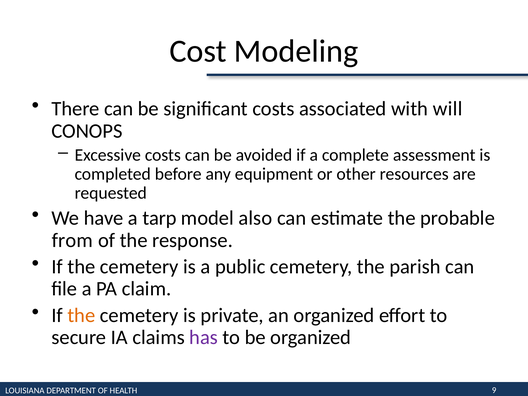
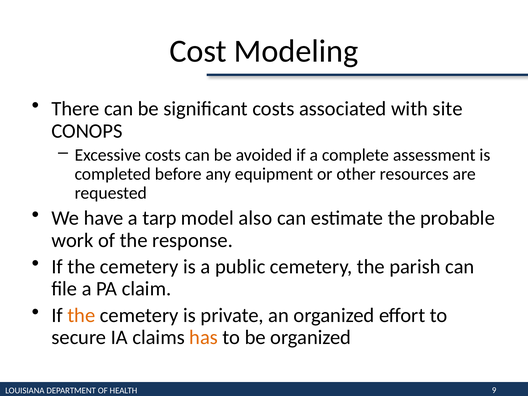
will: will -> site (448, 109)
from: from -> work (72, 240)
has colour: purple -> orange (204, 337)
